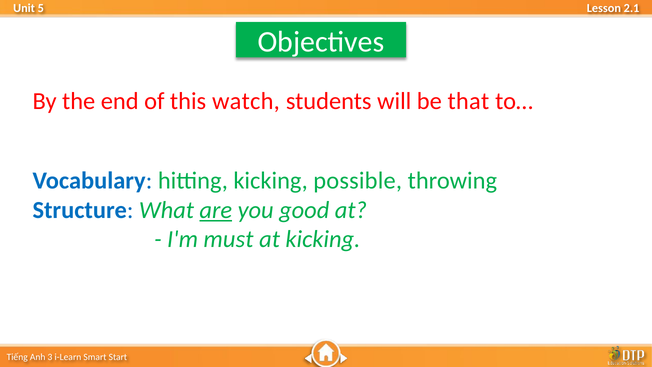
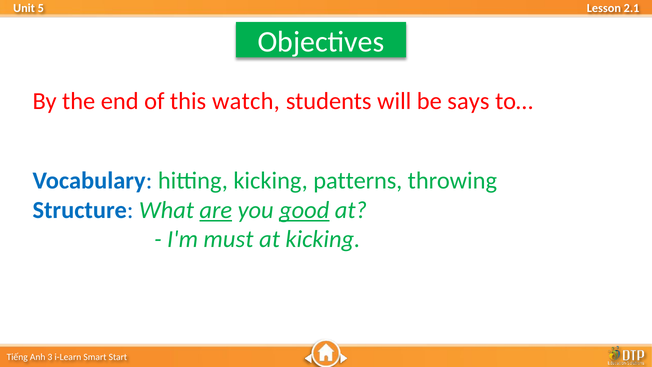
that: that -> says (468, 101)
possible: possible -> patterns (358, 181)
good underline: none -> present (304, 210)
